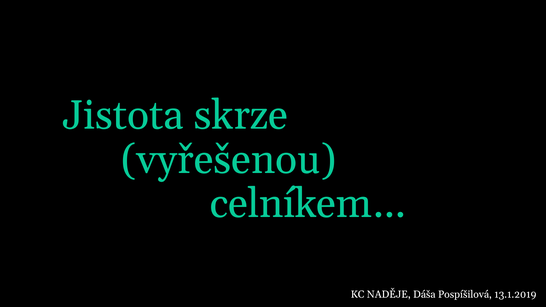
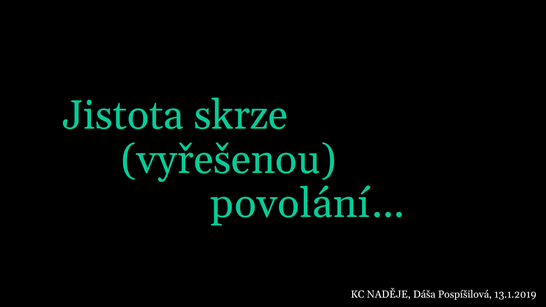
celníkem…: celníkem… -> povolání… (307, 204)
